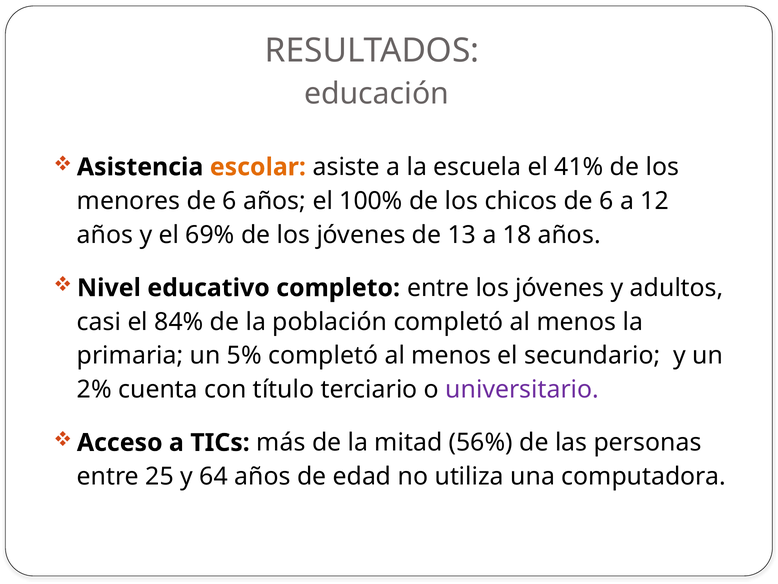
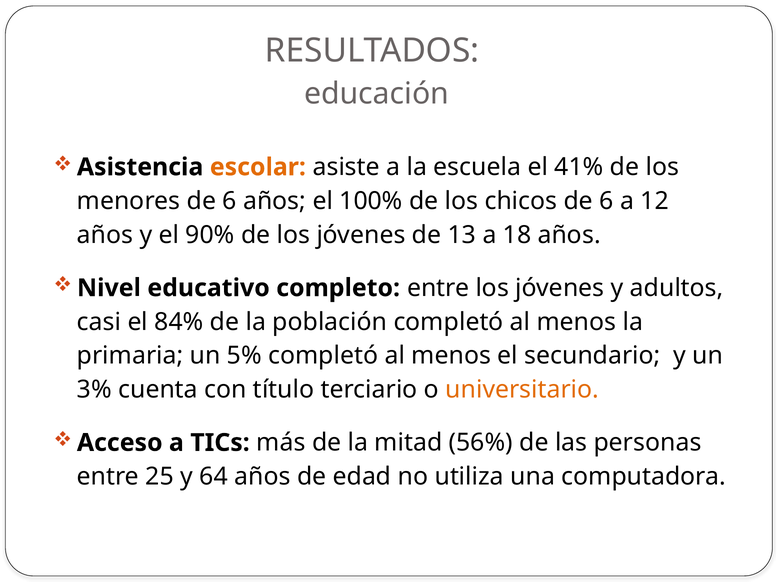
69%: 69% -> 90% (210, 235)
2%: 2% -> 3% (94, 389)
universitario colour: purple -> orange (522, 389)
